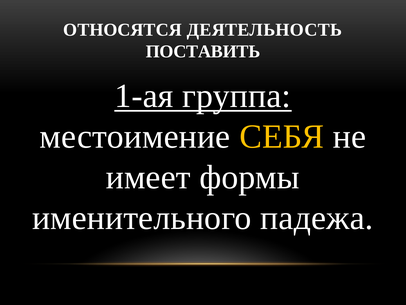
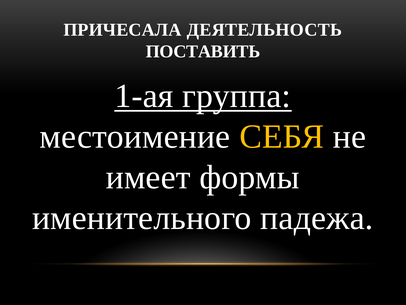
ОТНОСЯТСЯ: ОТНОСЯТСЯ -> ПРИЧЕСАЛА (122, 30)
